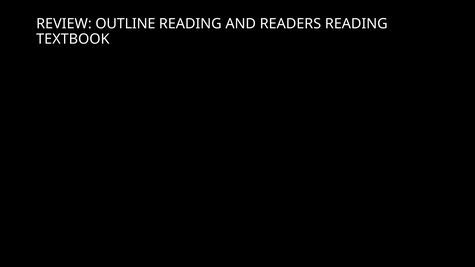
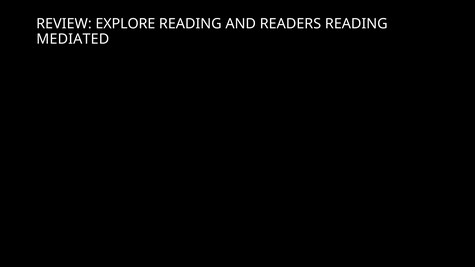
OUTLINE: OUTLINE -> EXPLORE (125, 24)
TEXTBOOK: TEXTBOOK -> MEDIATED (73, 39)
